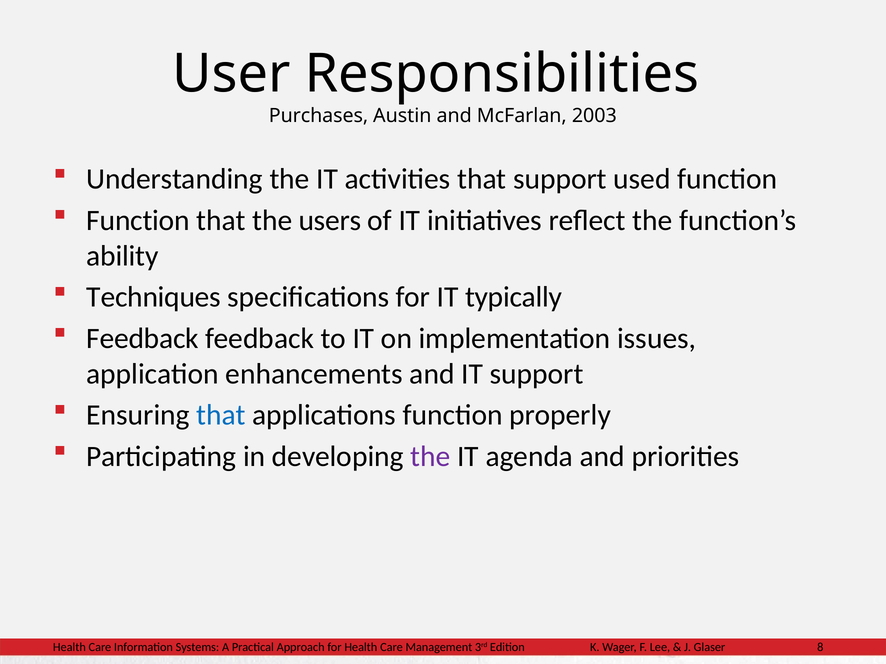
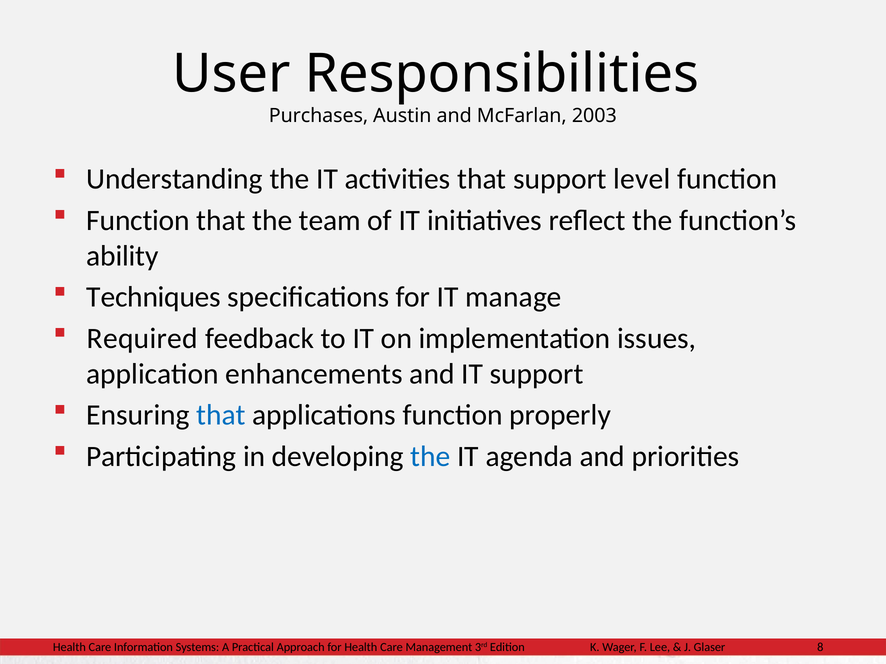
used: used -> level (642, 179)
users: users -> team (330, 221)
typically: typically -> manage (513, 297)
Feedback: Feedback -> Required (142, 339)
the colour: purple -> blue (430, 457)
